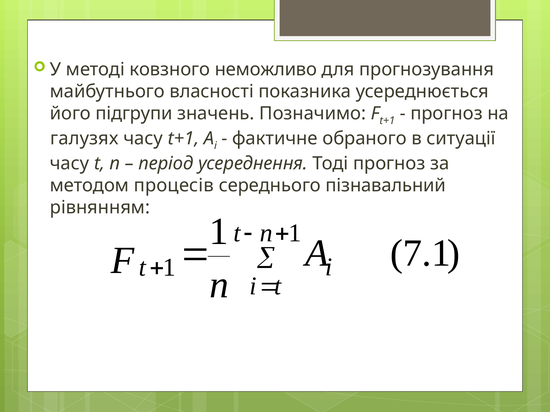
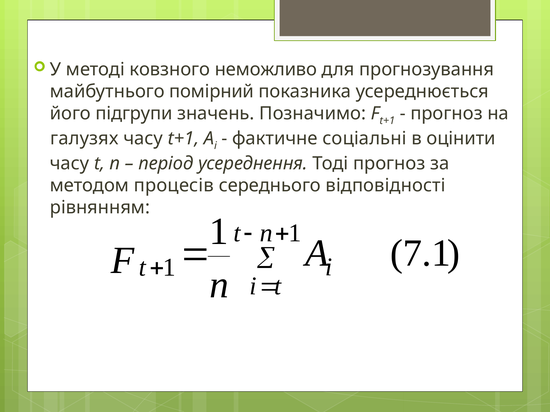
власності: власності -> помірний (212, 92)
обраного: обраного -> соціальні (365, 139)
ситуації: ситуації -> оцінити (461, 139)
пізнавальний: пізнавальний -> відповідності (386, 186)
